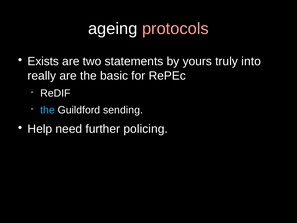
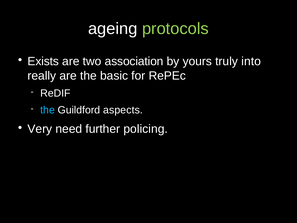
protocols colour: pink -> light green (175, 29)
statements: statements -> association (134, 61)
sending: sending -> aspects (123, 110)
Help: Help -> Very (40, 129)
